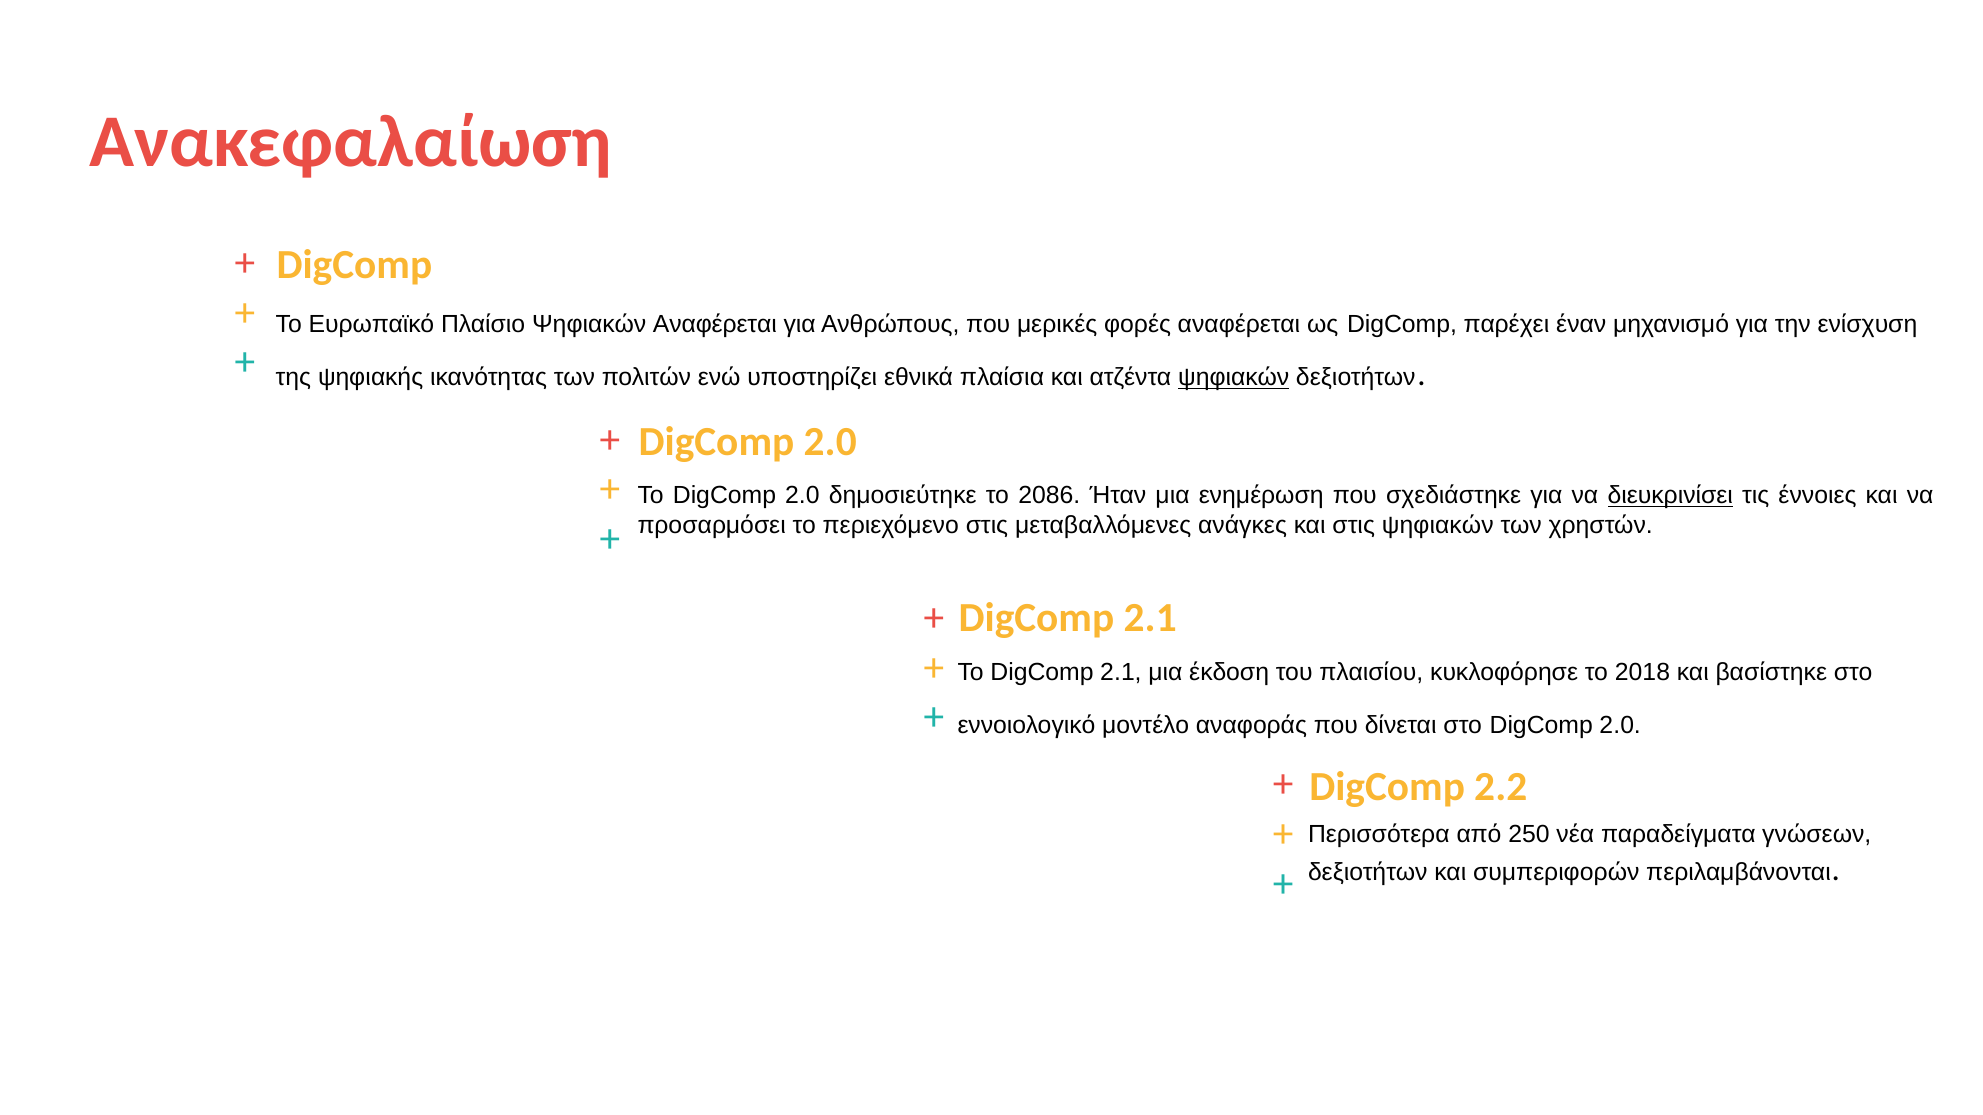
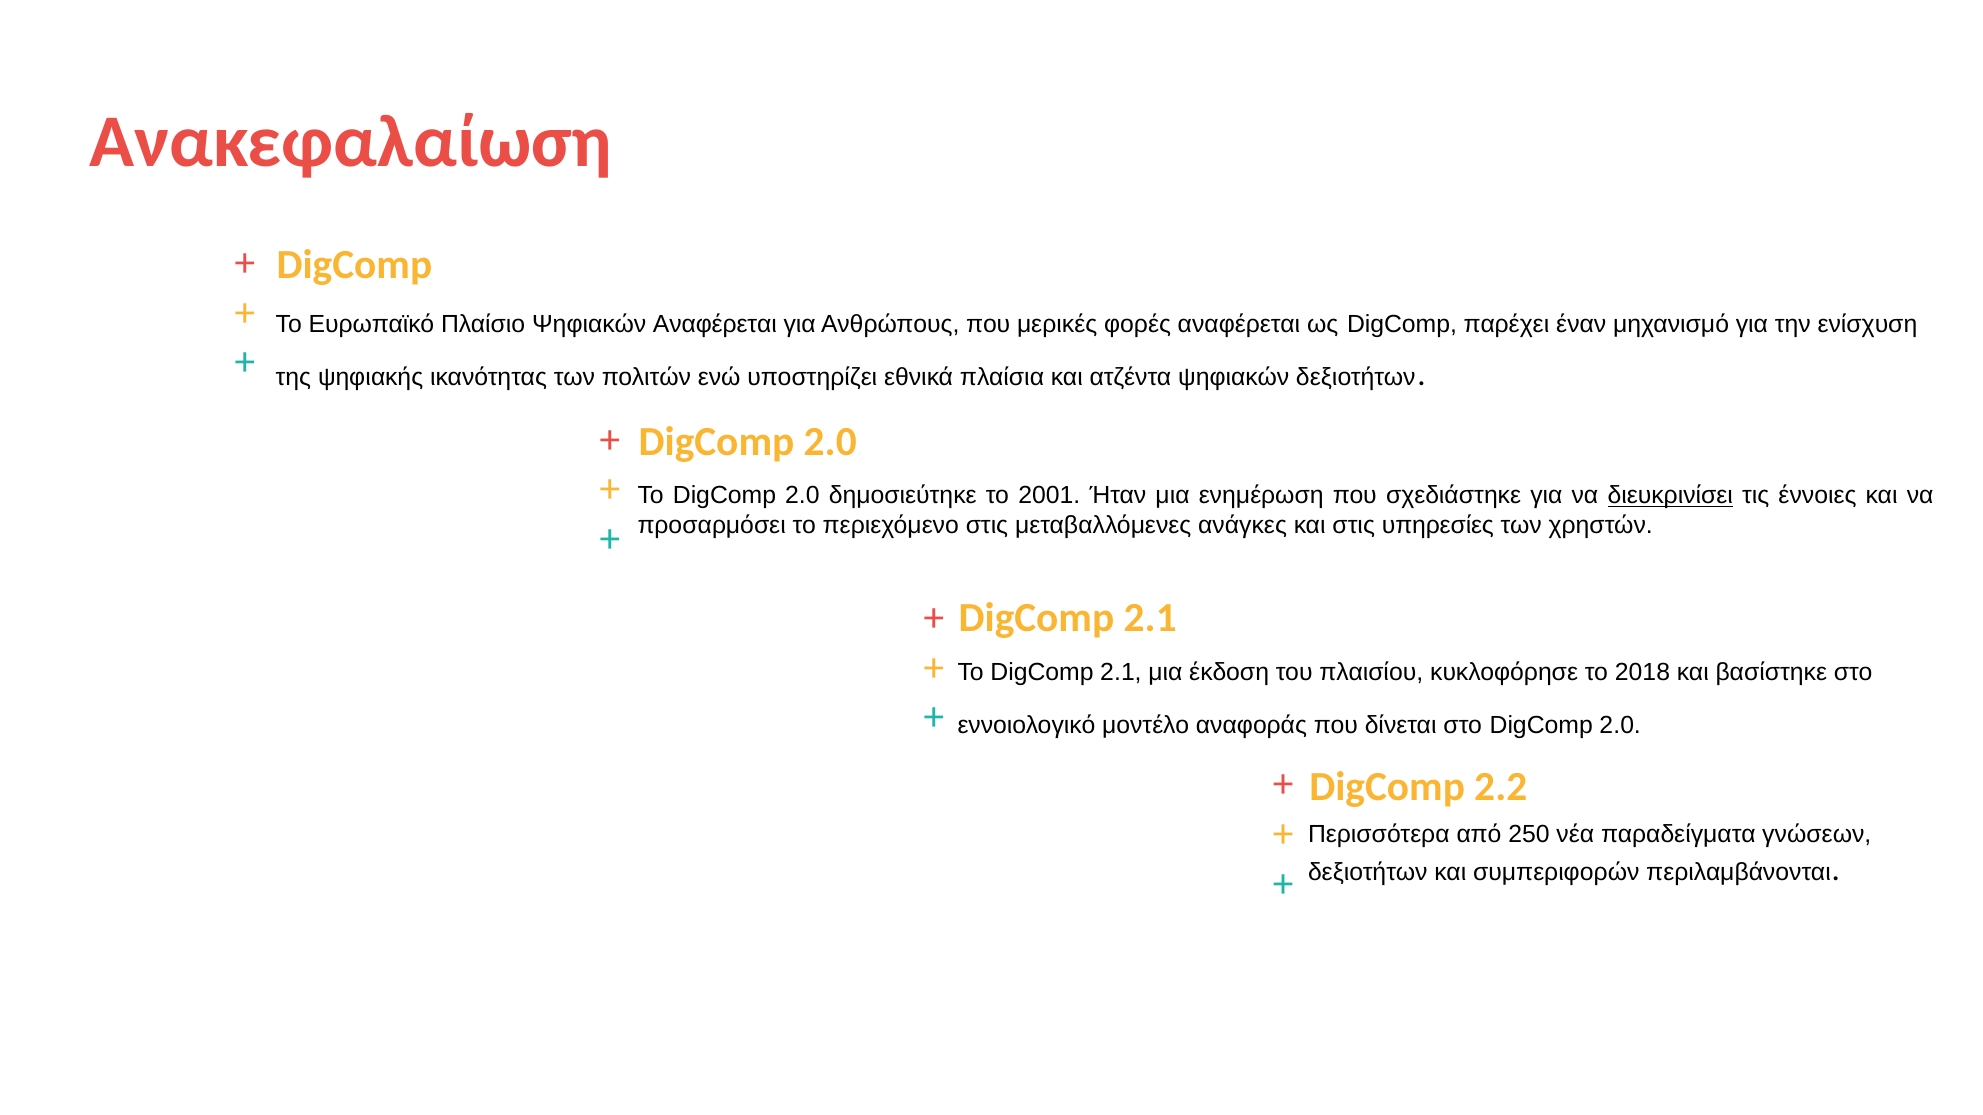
ψηφιακών underline: present -> none (1234, 378)
2086: 2086 -> 2001 (1049, 496)
στις ψηφιακών: ψηφιακών -> υπηρεσίες (1438, 526)
